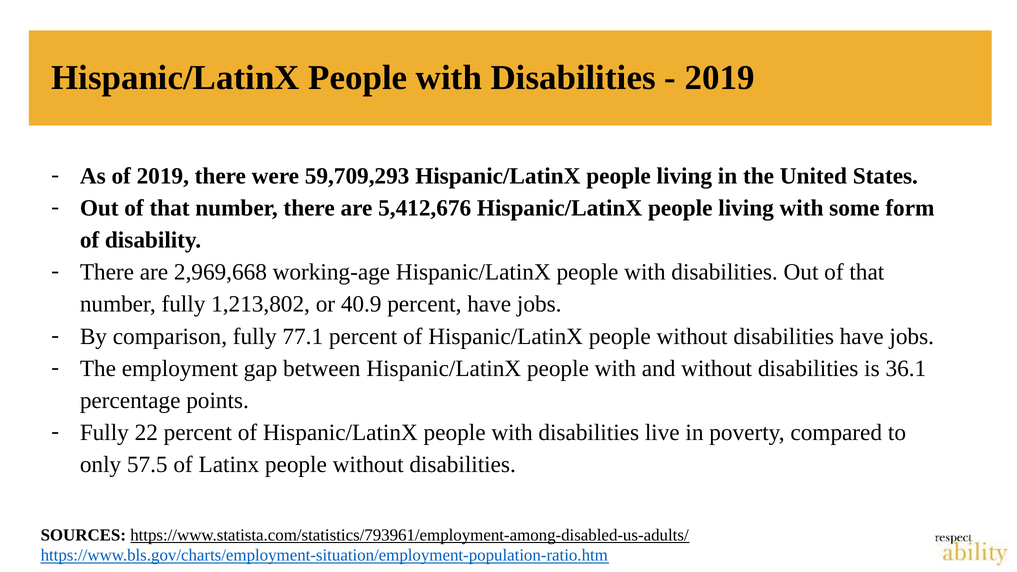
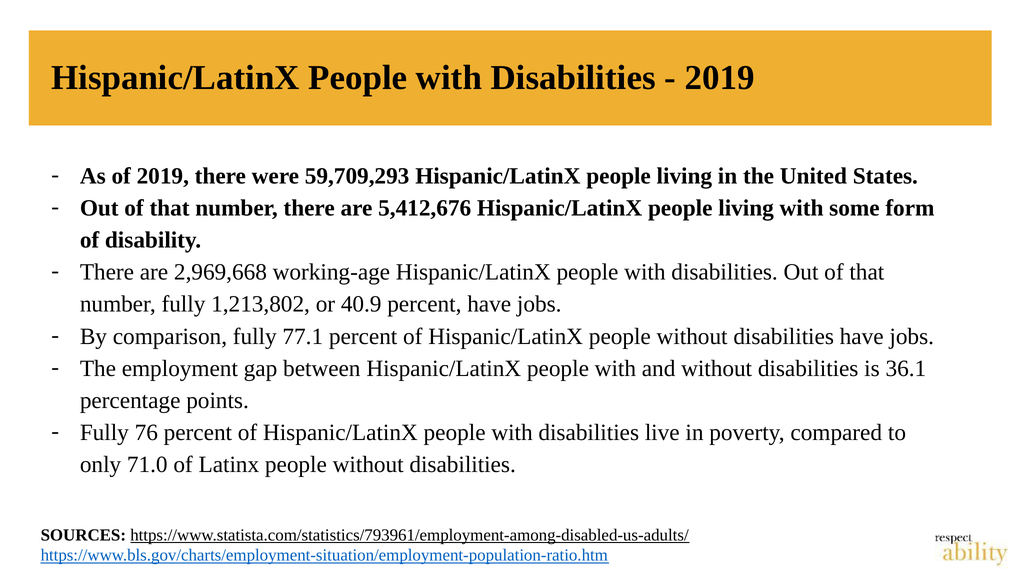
22: 22 -> 76 (146, 433)
57.5: 57.5 -> 71.0 (147, 465)
